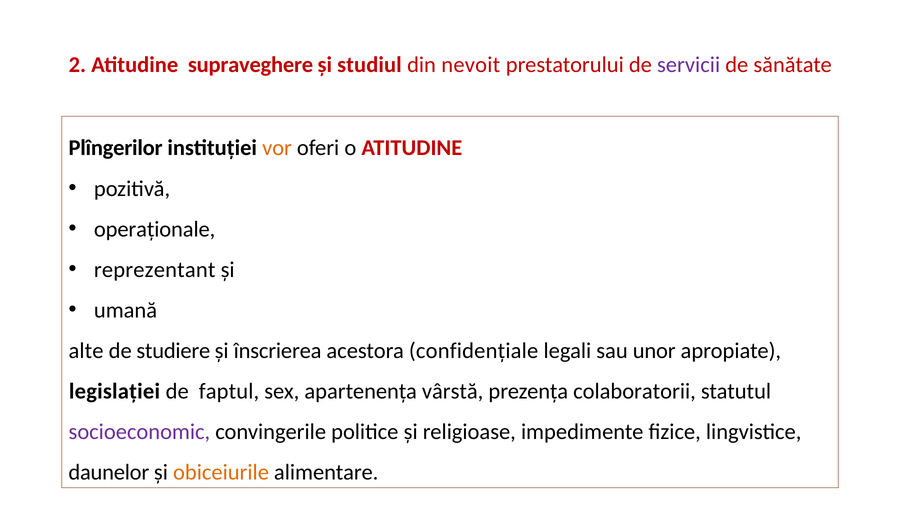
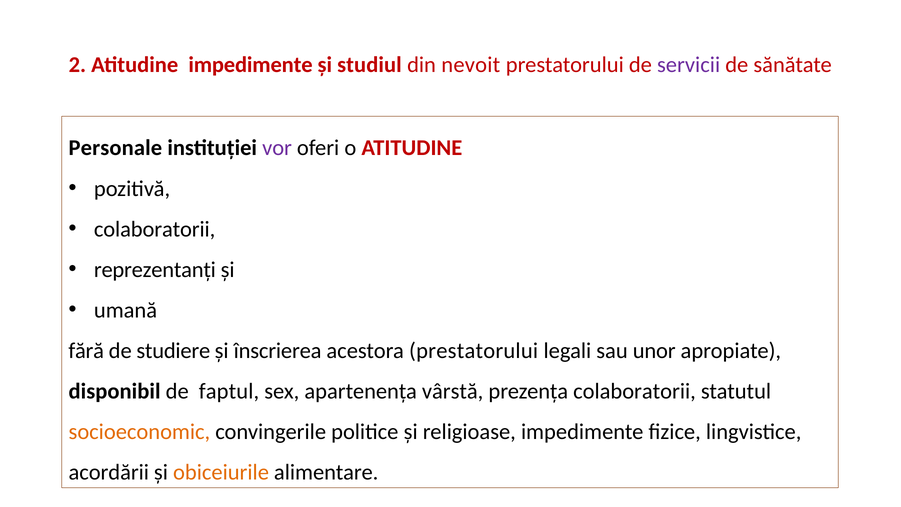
Atitudine supraveghere: supraveghere -> impedimente (251, 65)
Plîngerilor: Plîngerilor -> Personale (115, 148)
vor colour: orange -> purple (277, 148)
operaționale: operaționale -> colaboratorii (155, 229)
reprezentant: reprezentant -> reprezentanți (155, 270)
alte: alte -> fără (86, 351)
acestora confidențiale: confidențiale -> prestatorului (474, 351)
legislației: legislației -> disponibil (115, 391)
socioeconomic colour: purple -> orange (139, 432)
daunelor: daunelor -> acordării (109, 472)
